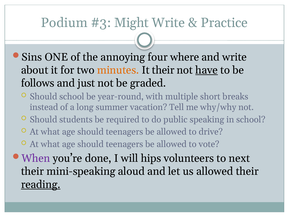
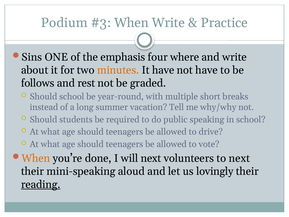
Might: Might -> When (131, 23)
annoying: annoying -> emphasis (123, 57)
It their: their -> have (163, 70)
have underline: present -> none (207, 70)
just: just -> rest (86, 83)
When colour: purple -> orange (36, 158)
will hips: hips -> next (151, 158)
us allowed: allowed -> lovingly (215, 171)
